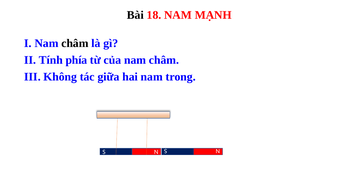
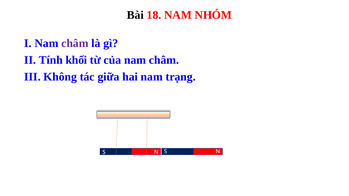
MẠNH: MẠNH -> NHÓM (213, 15)
châm colour: black -> purple (75, 43)
phía: phía -> khối (76, 60)
trong: trong -> trạng (181, 77)
